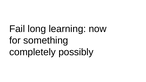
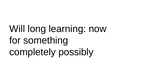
Fail: Fail -> Will (17, 29)
